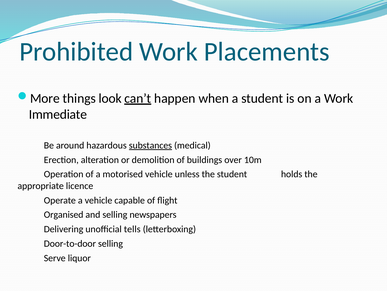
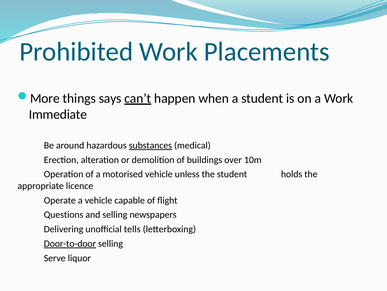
look: look -> says (110, 98)
Organised: Organised -> Questions (64, 214)
Door-to-door underline: none -> present (70, 243)
